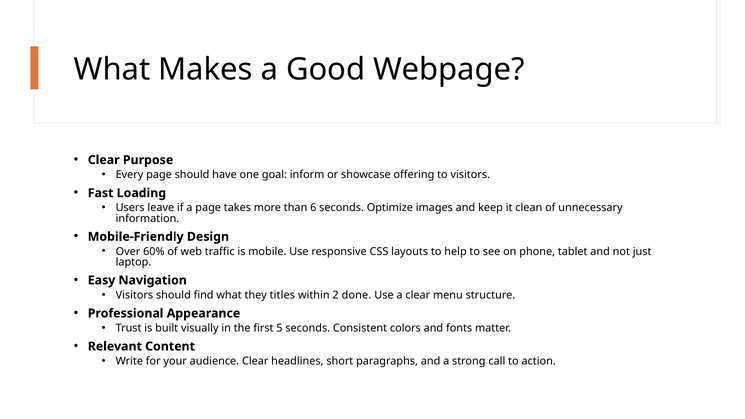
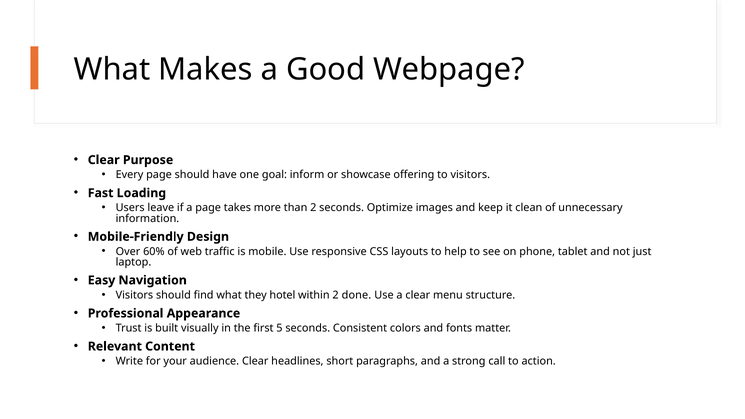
than 6: 6 -> 2 (313, 208)
titles: titles -> hotel (282, 295)
